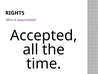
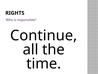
Accepted: Accepted -> Continue (44, 35)
